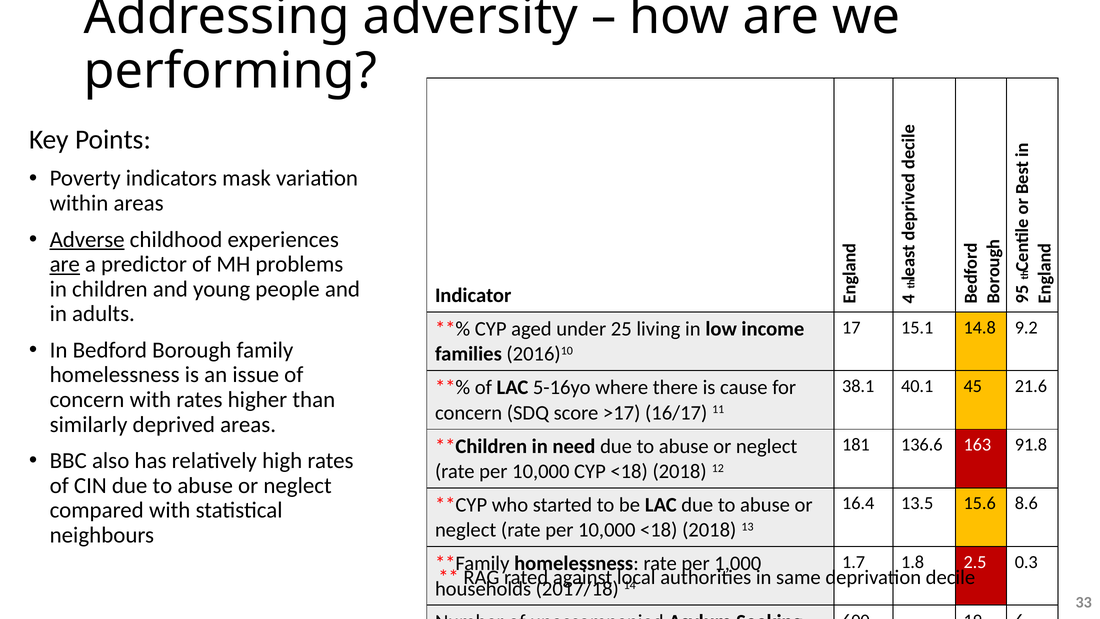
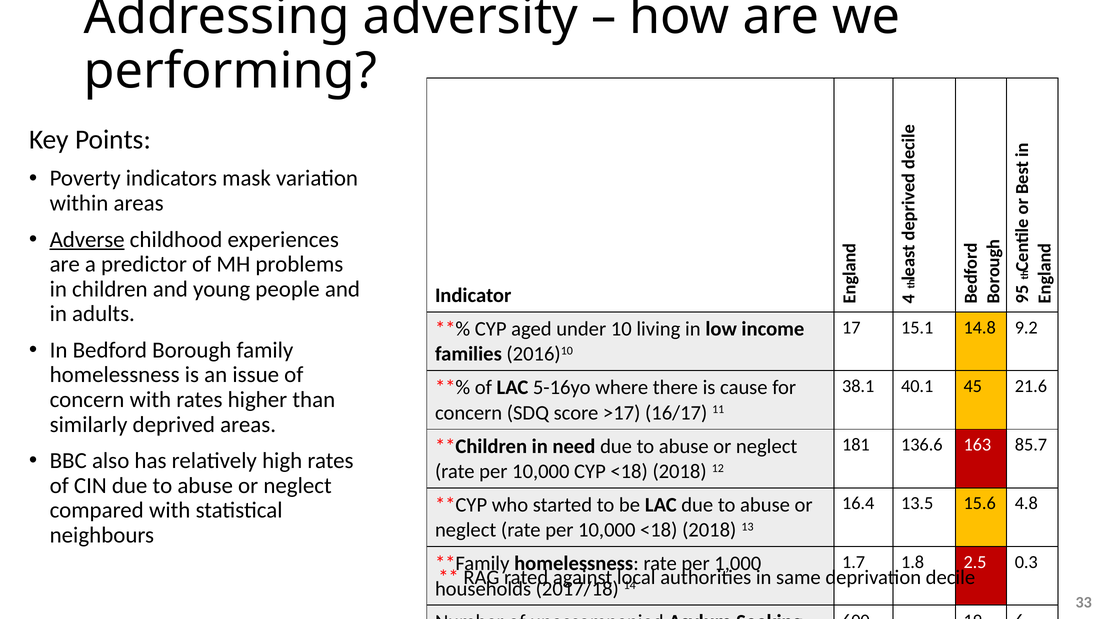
are underline: present -> none (65, 264)
25: 25 -> 10 (621, 329)
91.8: 91.8 -> 85.7 (1031, 445)
8.6: 8.6 -> 4.8 (1026, 503)
